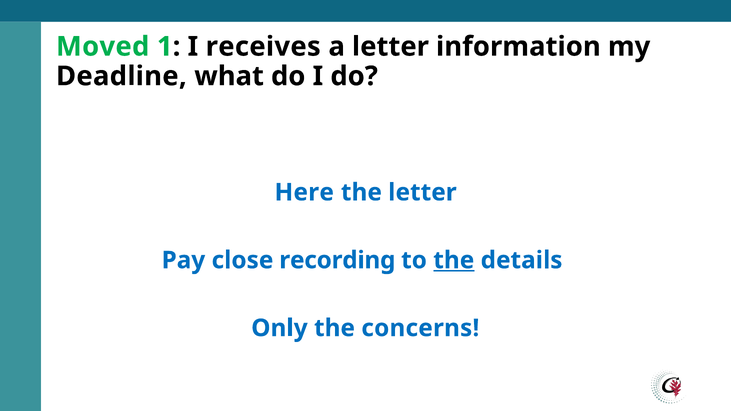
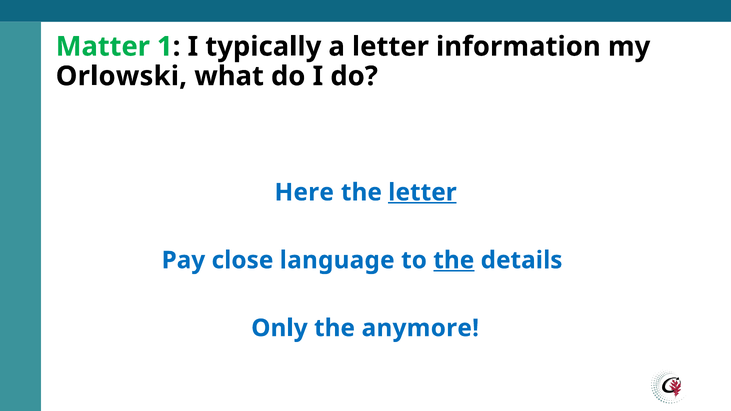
Moved: Moved -> Matter (103, 47)
receives: receives -> typically (263, 47)
Deadline: Deadline -> Orlowski (121, 76)
letter underline: none -> present (422, 192)
recording: recording -> language (337, 260)
concerns: concerns -> anymore (420, 328)
